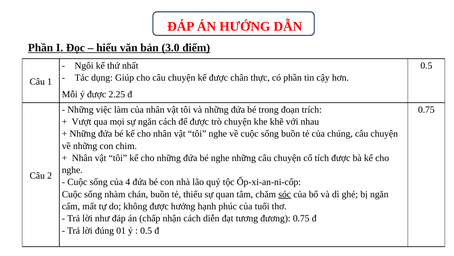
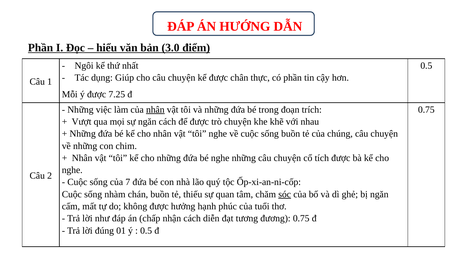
2.25: 2.25 -> 7.25 (117, 94)
nhân underline: none -> present (155, 109)
4: 4 -> 7 (128, 182)
